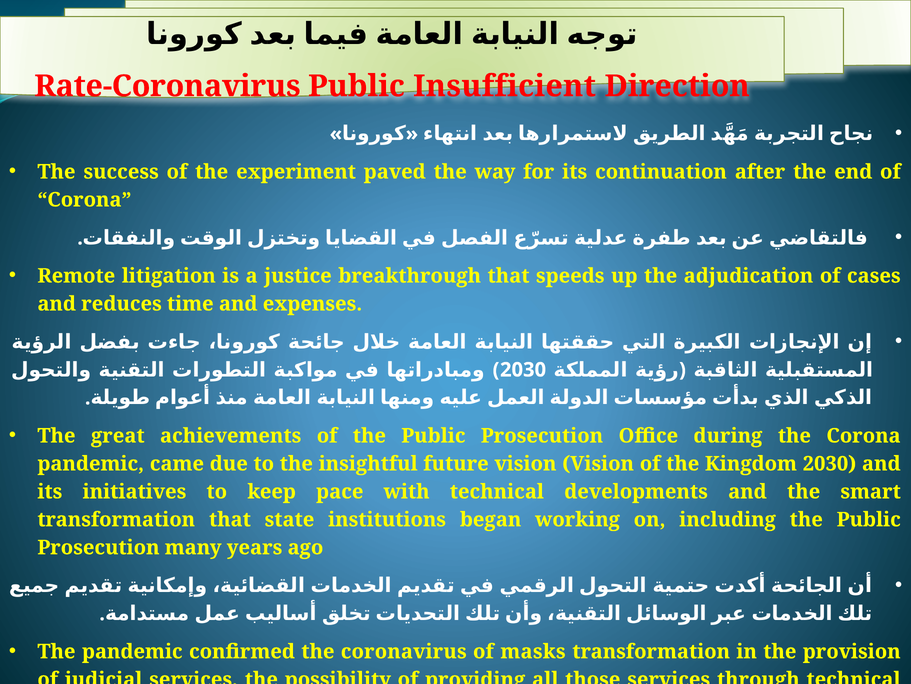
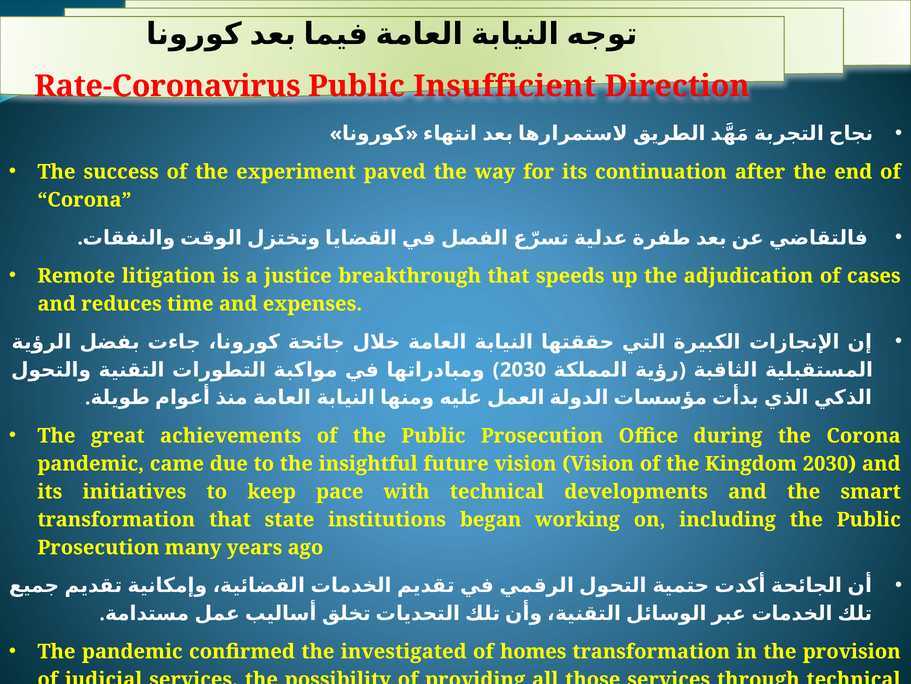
coronavirus: coronavirus -> investigated (404, 651)
masks: masks -> homes (533, 651)
